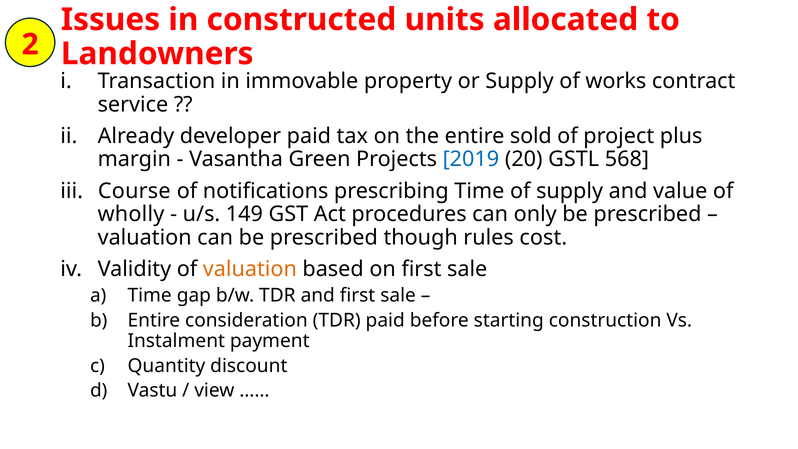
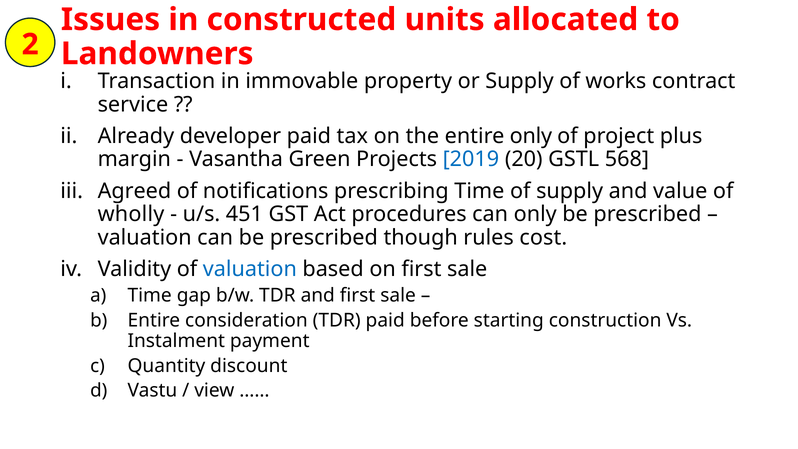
entire sold: sold -> only (531, 136)
Course: Course -> Agreed (134, 191)
149: 149 -> 451 (244, 214)
valuation colour: orange -> blue (250, 269)
